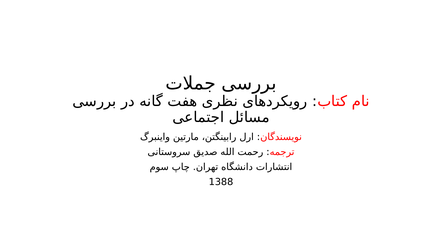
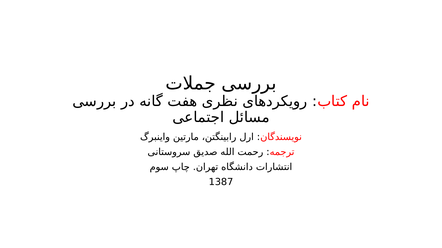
1388: 1388 -> 1387 (221, 183)
